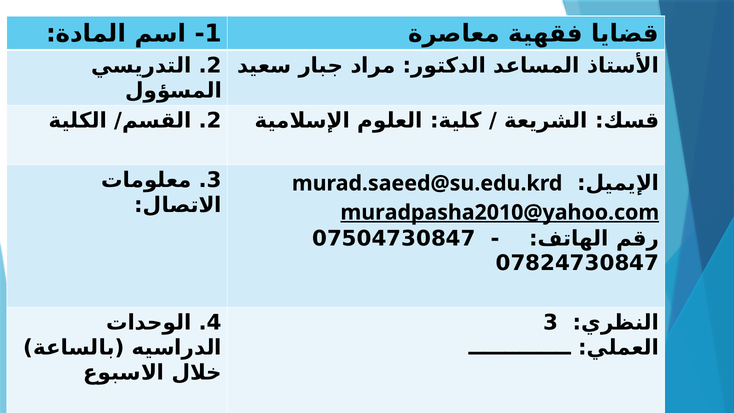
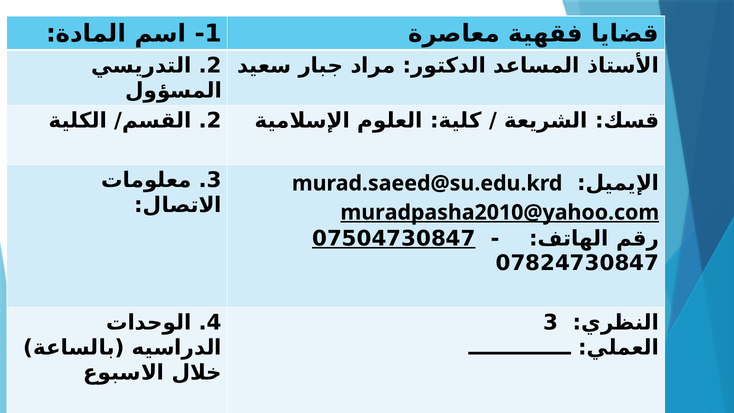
07504730847 underline: none -> present (394, 238)
